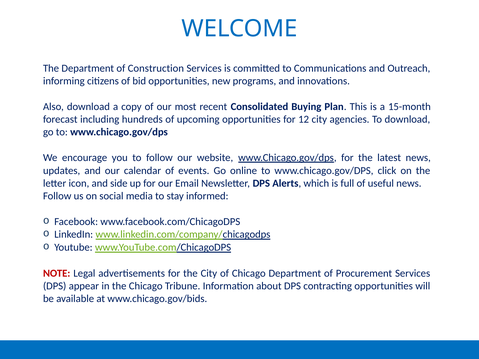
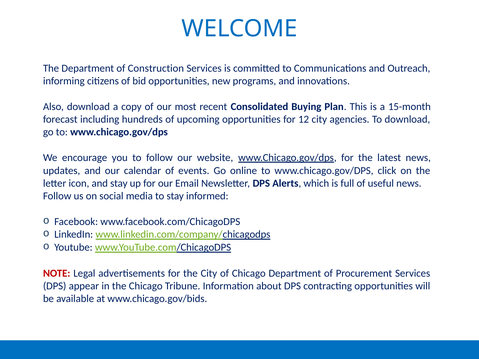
and side: side -> stay (119, 184)
